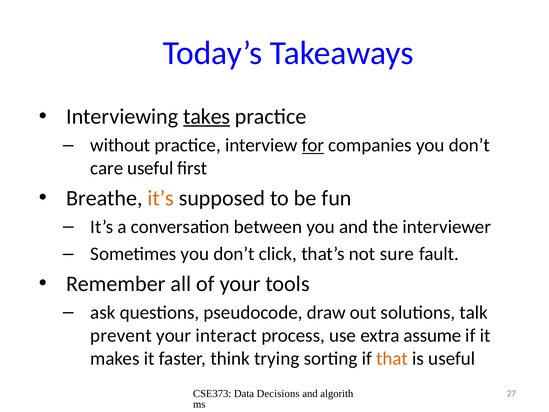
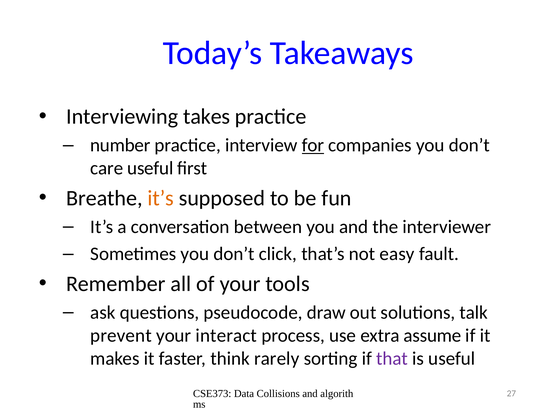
takes underline: present -> none (207, 116)
without: without -> number (120, 145)
sure: sure -> easy (397, 254)
trying: trying -> rarely (277, 358)
that colour: orange -> purple (392, 358)
Decisions: Decisions -> Collisions (278, 393)
